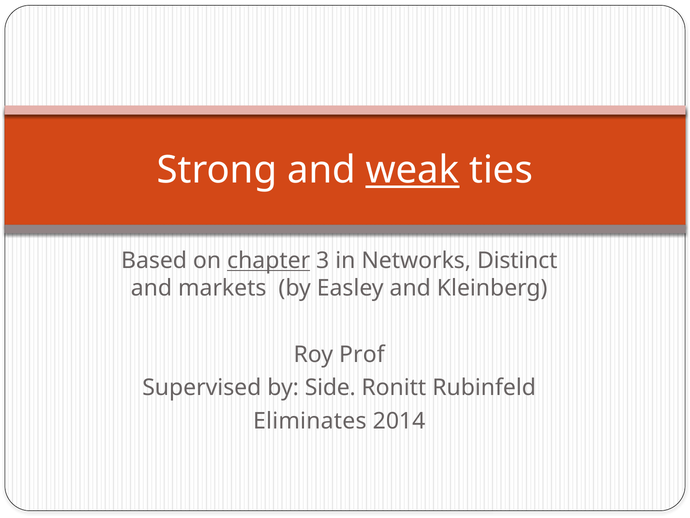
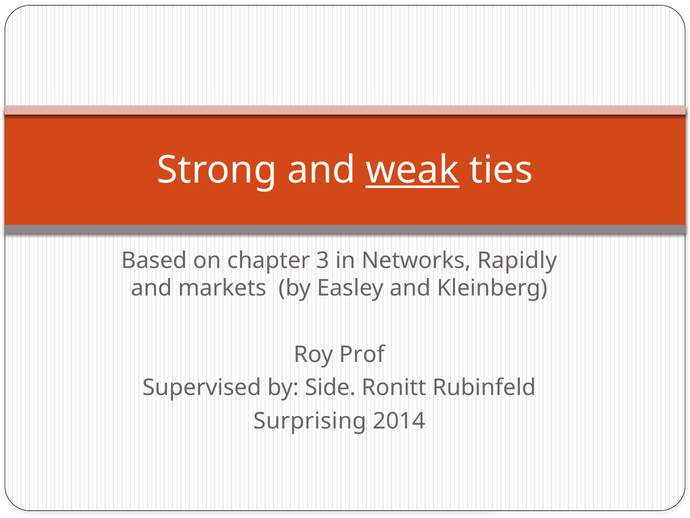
chapter underline: present -> none (269, 260)
Distinct: Distinct -> Rapidly (517, 260)
Eliminates: Eliminates -> Surprising (310, 421)
